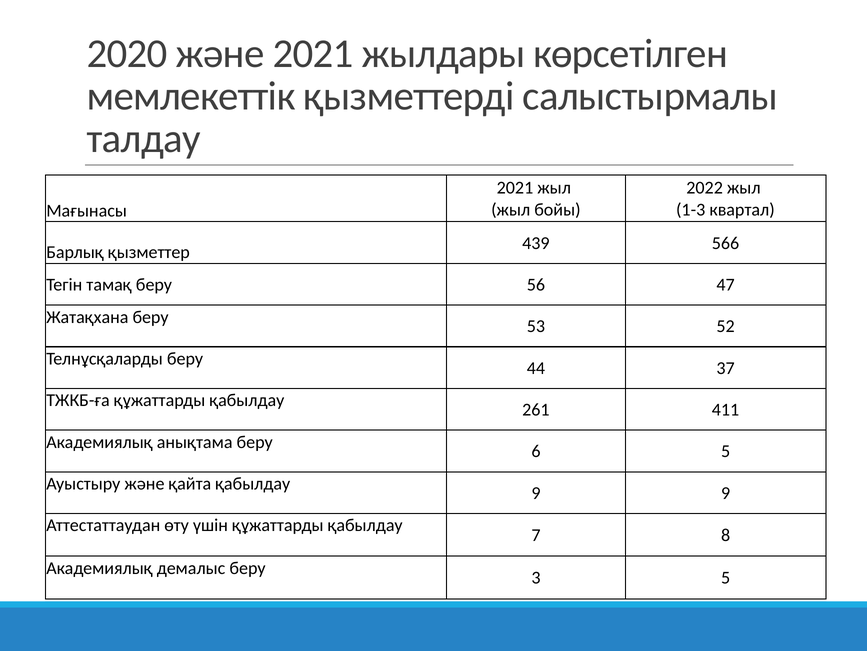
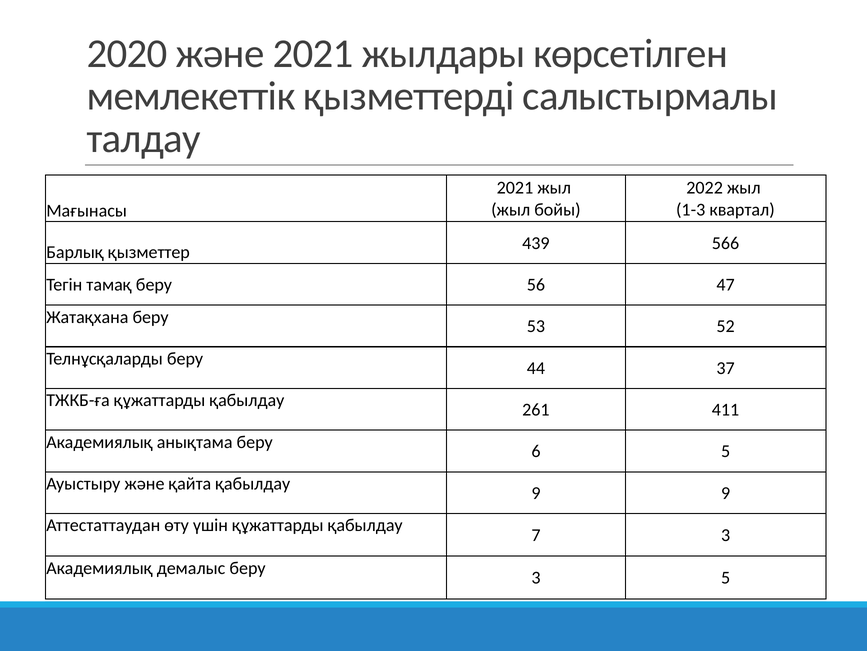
7 8: 8 -> 3 (726, 535)
